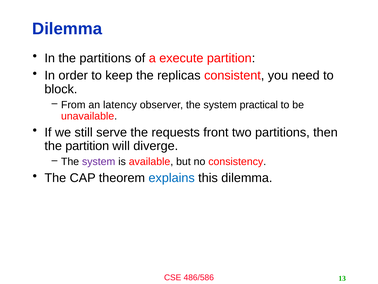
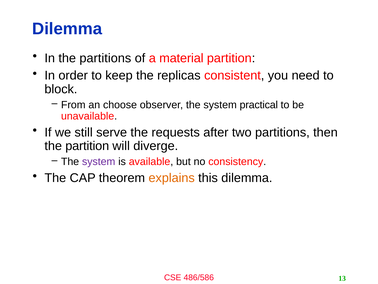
execute: execute -> material (181, 58)
latency: latency -> choose (120, 105)
front: front -> after (216, 132)
explains colour: blue -> orange (172, 178)
